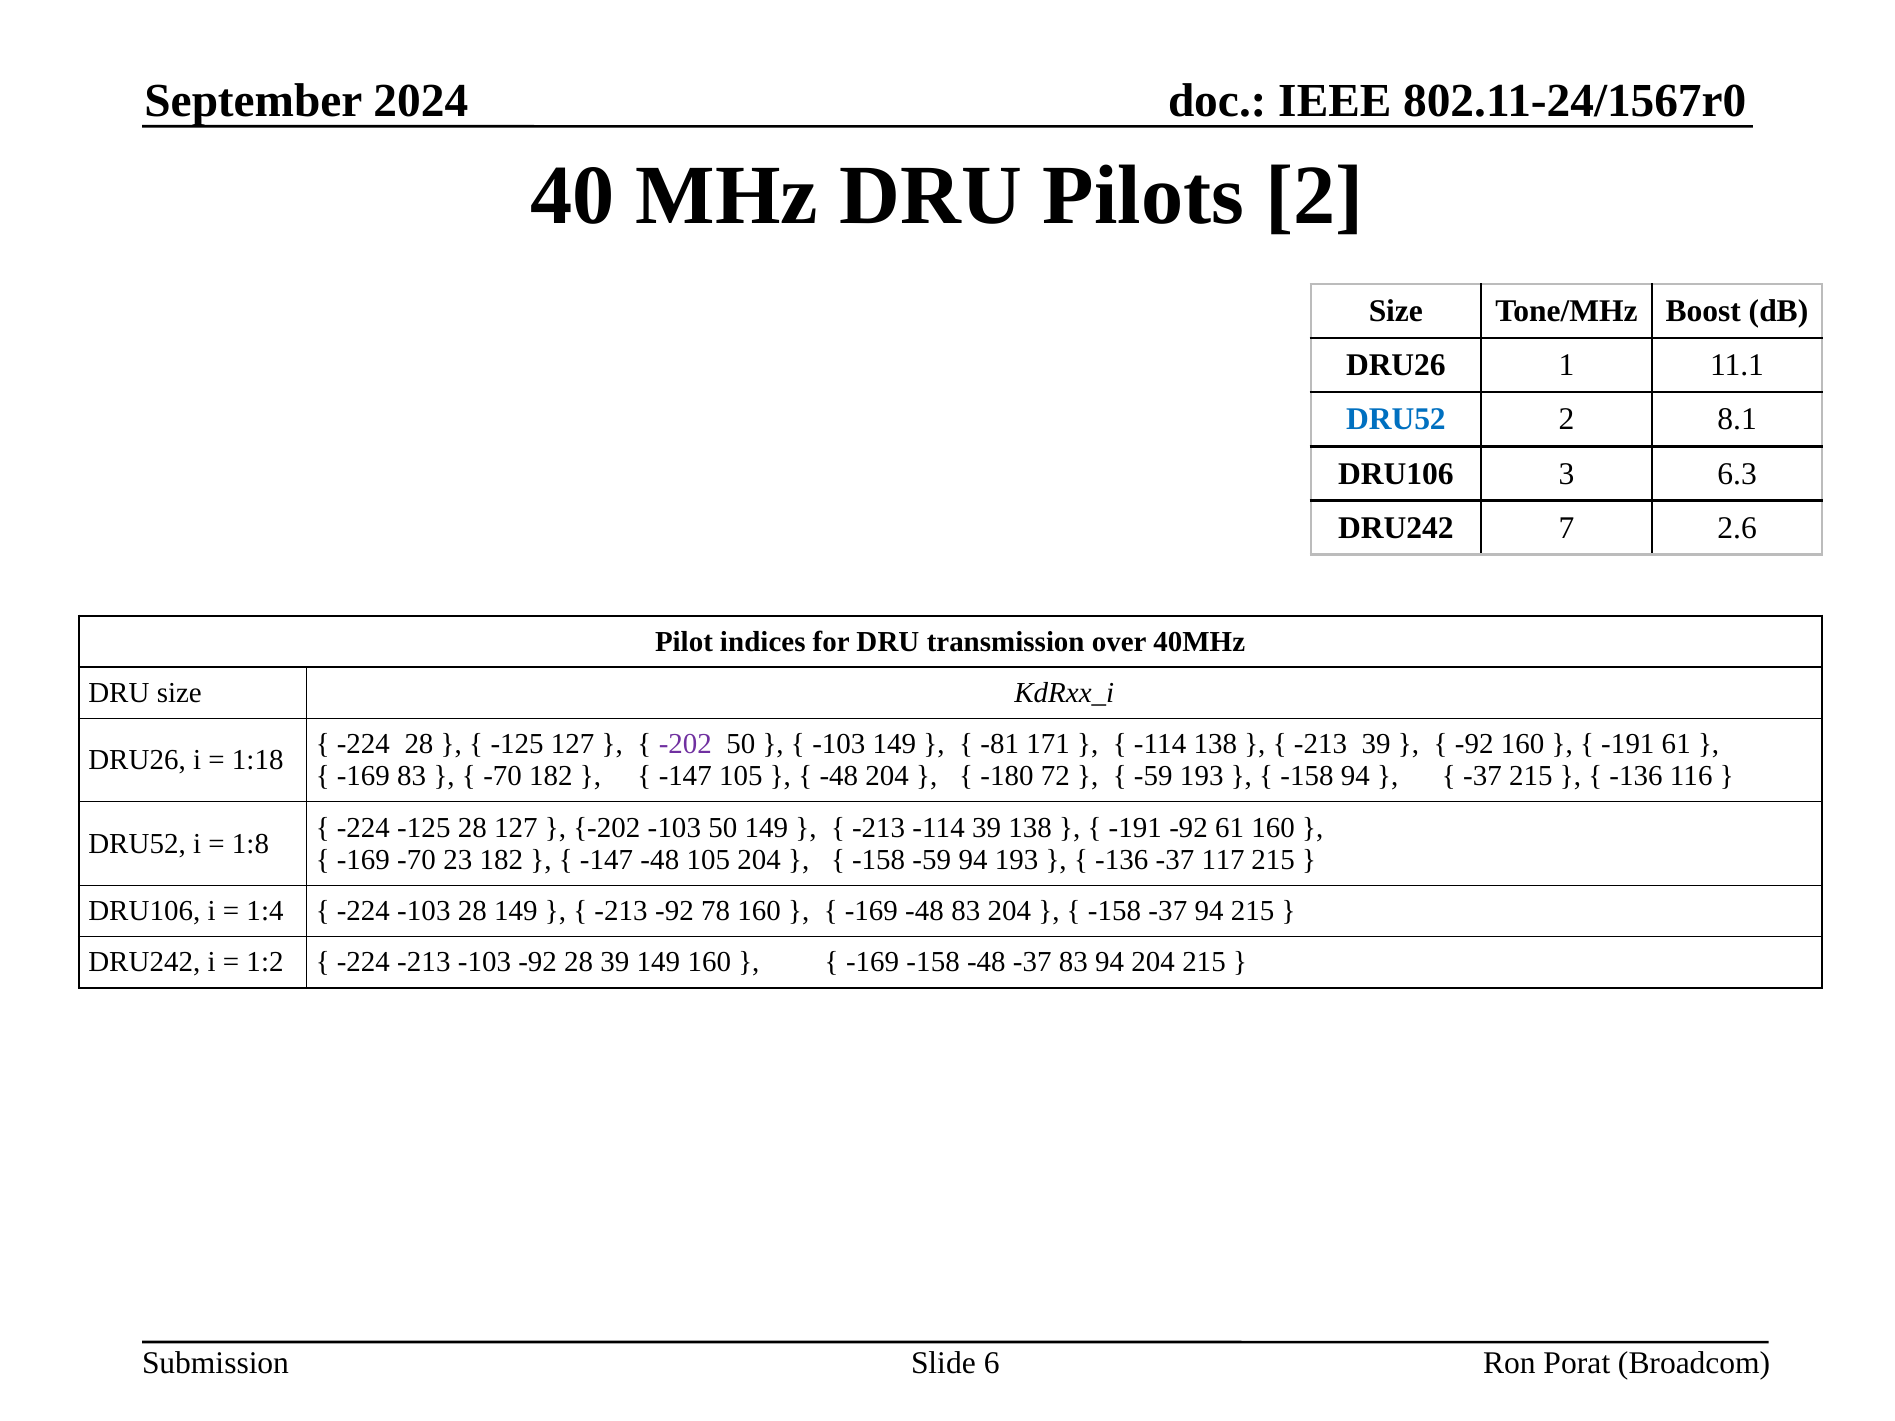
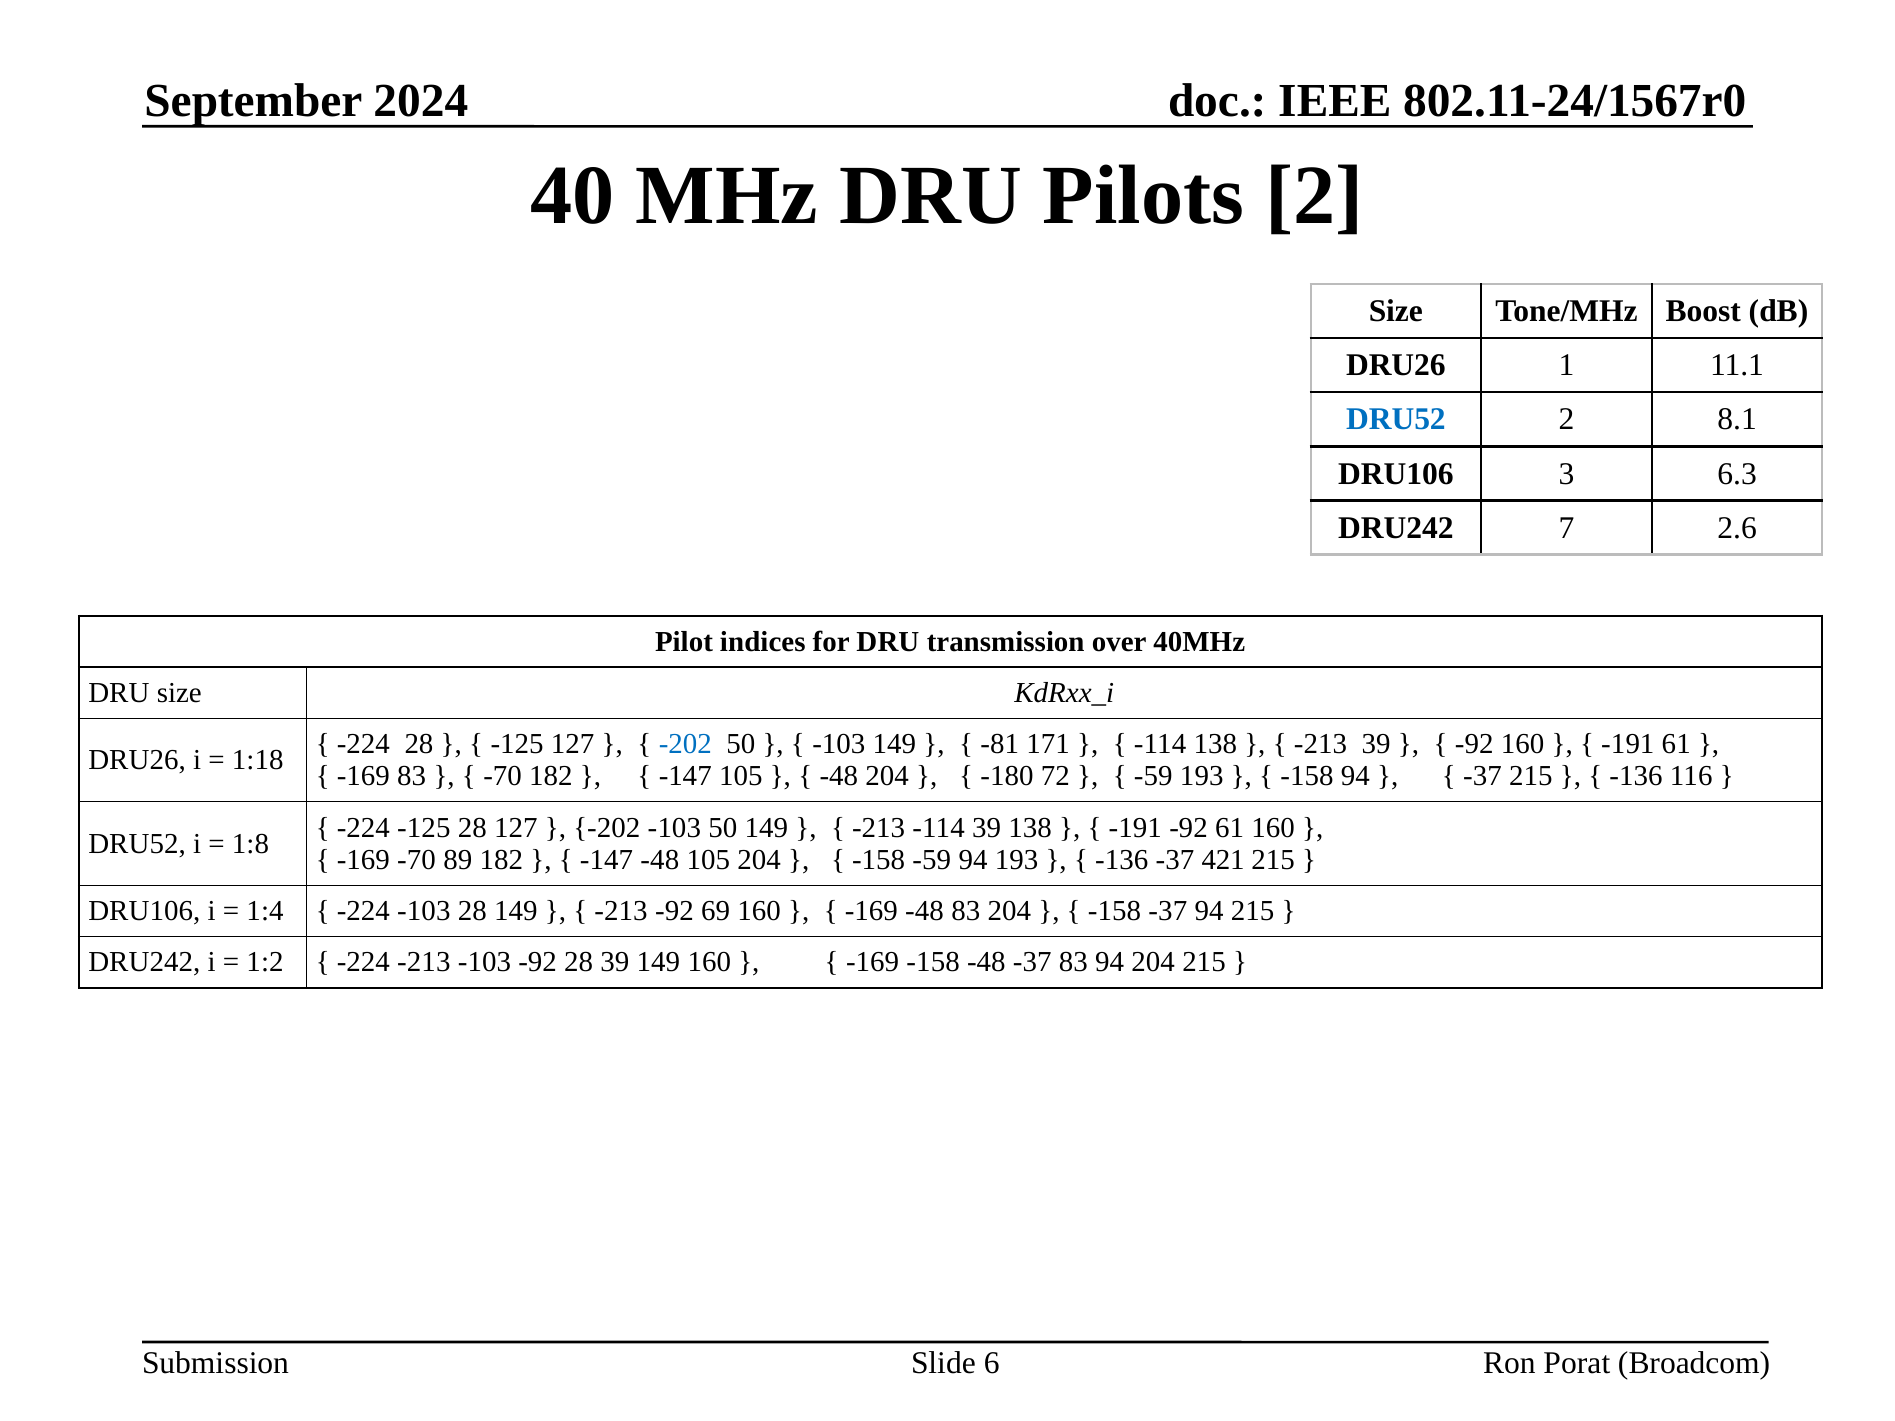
-202 colour: purple -> blue (685, 744)
23: 23 -> 89 (458, 860)
117: 117 -> 421 (1223, 860)
78: 78 -> 69 (716, 911)
